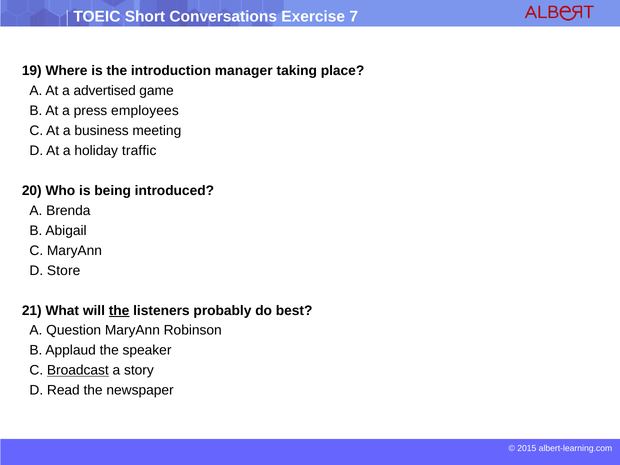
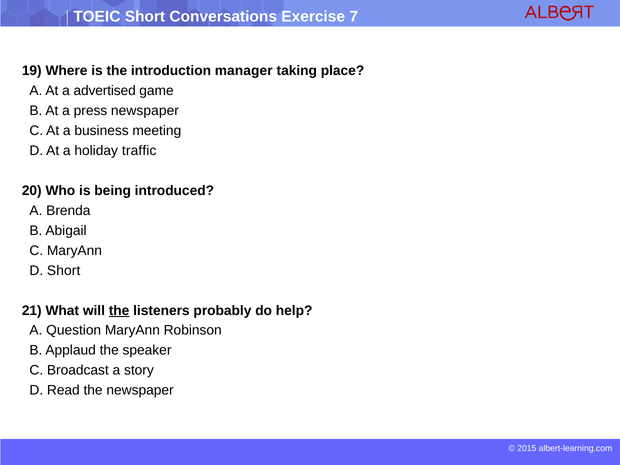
press employees: employees -> newspaper (145, 111)
D Store: Store -> Short (64, 271)
best: best -> help (294, 310)
Broadcast underline: present -> none (78, 370)
